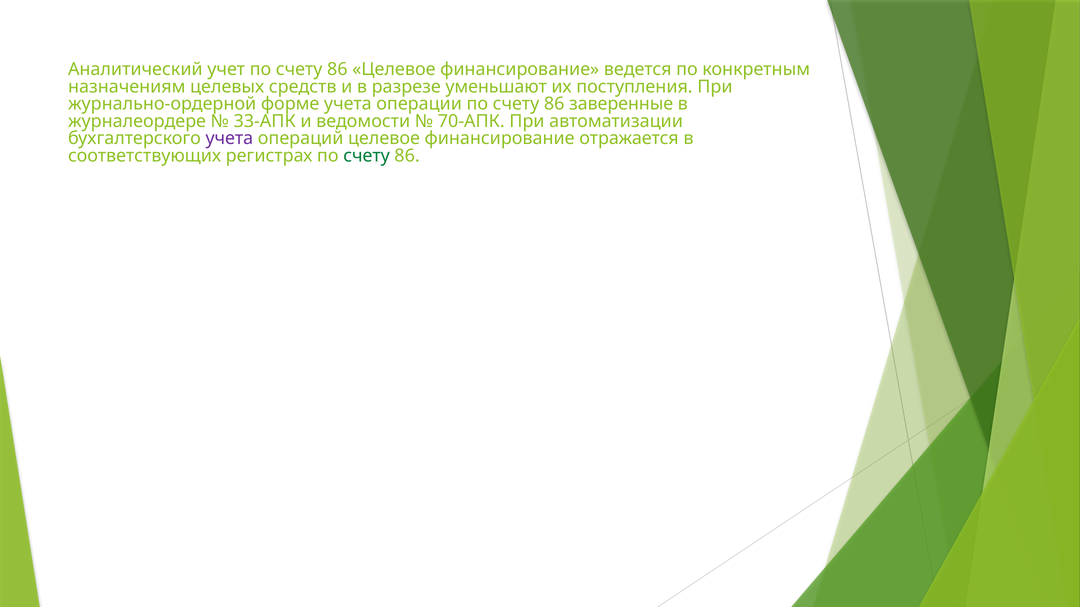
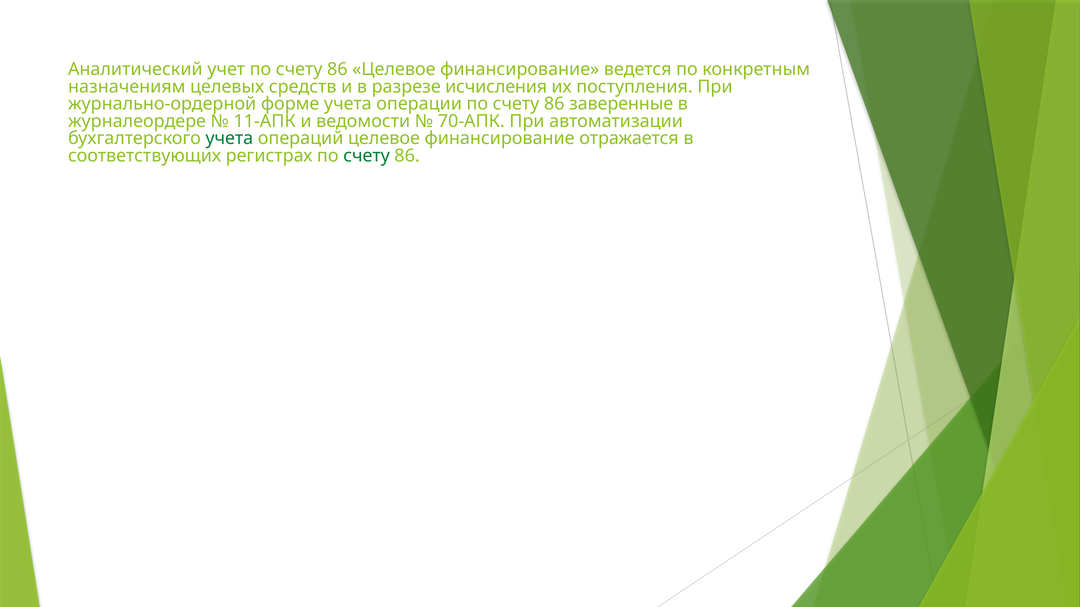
уменьшают: уменьшают -> исчисления (496, 87)
33-АПК: 33-АПК -> 11-АПК (265, 121)
учета colour: purple -> green (229, 139)
